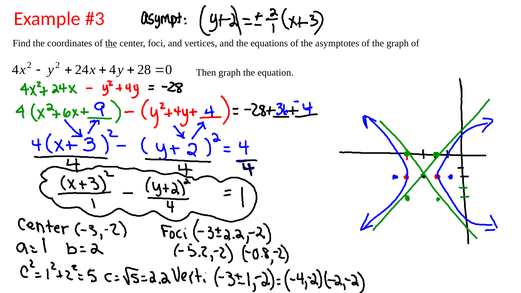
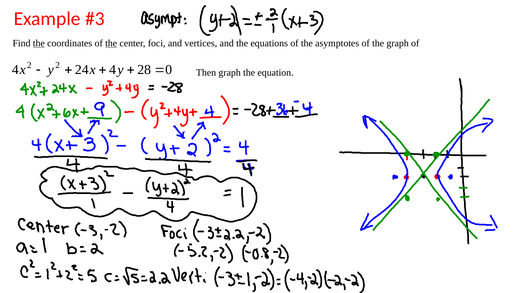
the underline: none -> present (39, 43)
